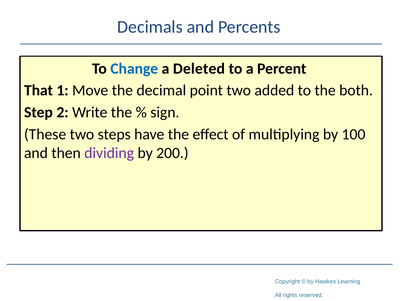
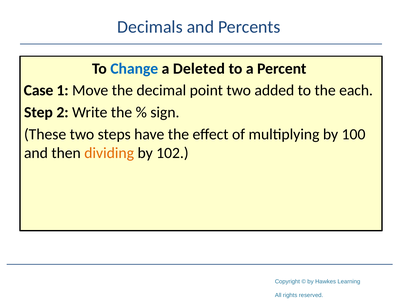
That: That -> Case (39, 91)
both: both -> each (356, 91)
dividing colour: purple -> orange (109, 153)
200: 200 -> 102 (172, 153)
